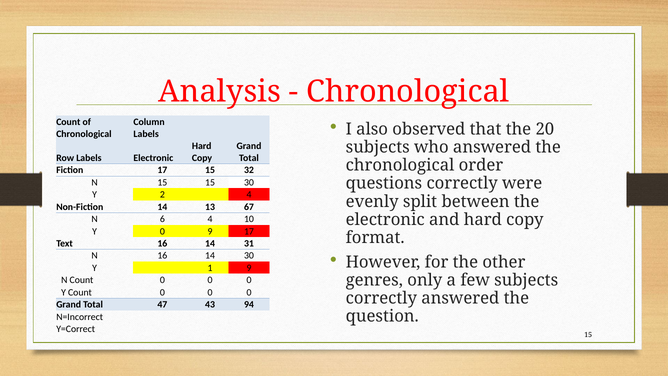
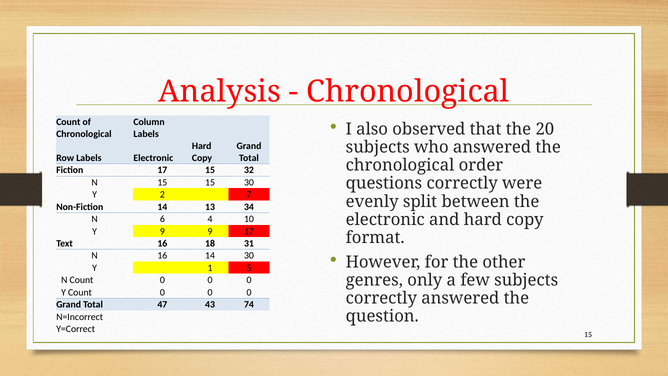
2 4: 4 -> 7 (249, 195)
67: 67 -> 34 (249, 207)
Y 0: 0 -> 9 (162, 231)
Text 16 14: 14 -> 18 (210, 243)
1 9: 9 -> 5 (249, 268)
94: 94 -> 74 (249, 304)
